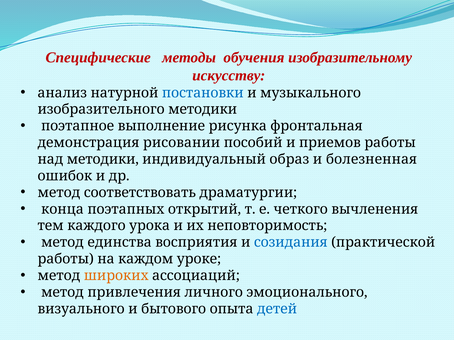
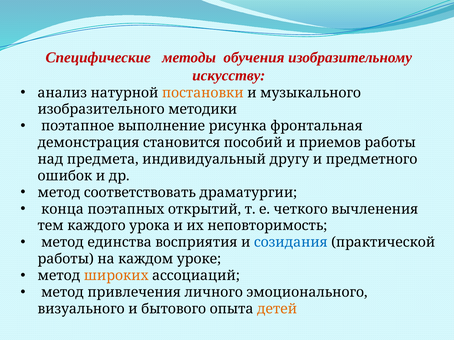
постановки colour: blue -> orange (203, 93)
рисовании: рисовании -> становится (182, 143)
над методики: методики -> предмета (103, 160)
образ: образ -> другу (289, 160)
болезненная: болезненная -> предметного (372, 160)
детей colour: blue -> orange (277, 309)
